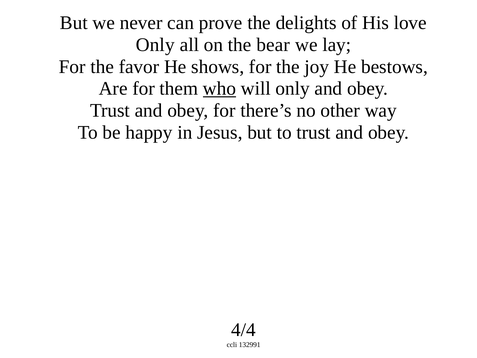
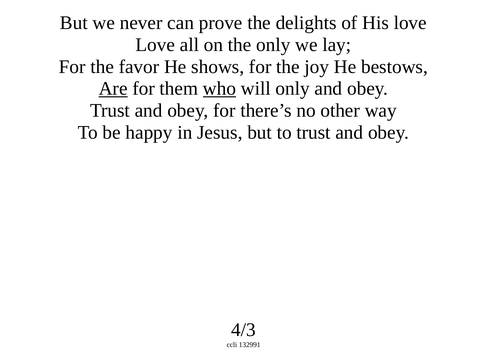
Only: Only -> Love (155, 45)
the bear: bear -> only (273, 45)
Are underline: none -> present (113, 89)
4/4: 4/4 -> 4/3 (244, 330)
